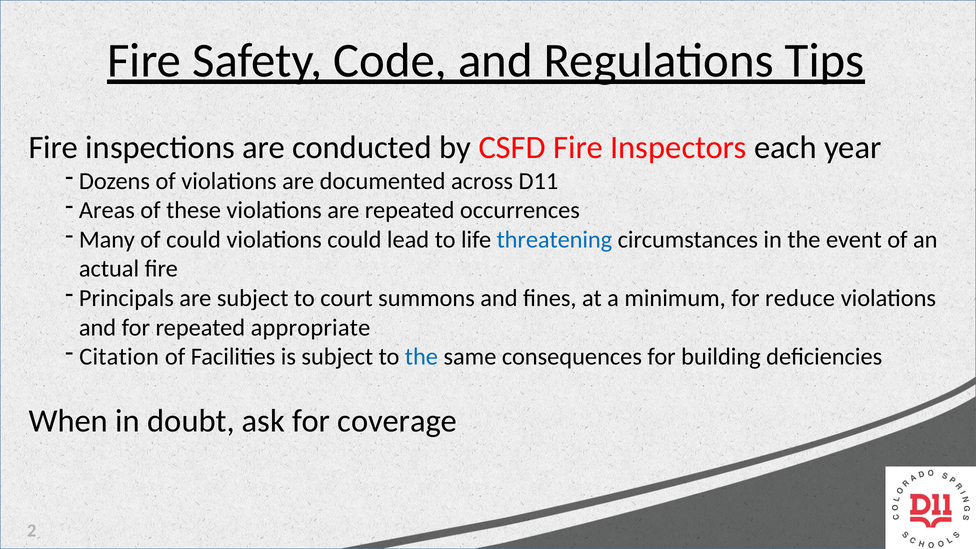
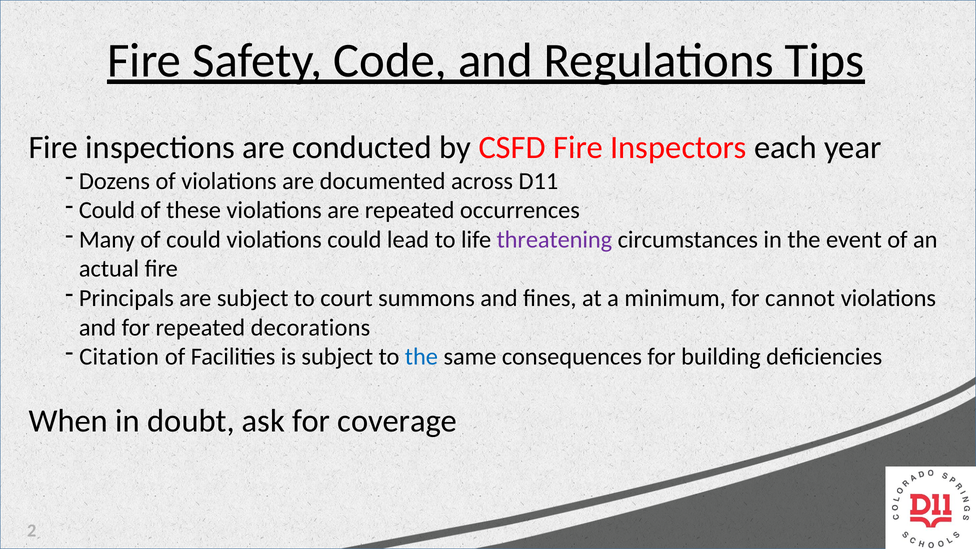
Areas: Areas -> Could (107, 210)
threatening colour: blue -> purple (554, 240)
reduce: reduce -> cannot (800, 298)
appropriate: appropriate -> decorations (310, 327)
